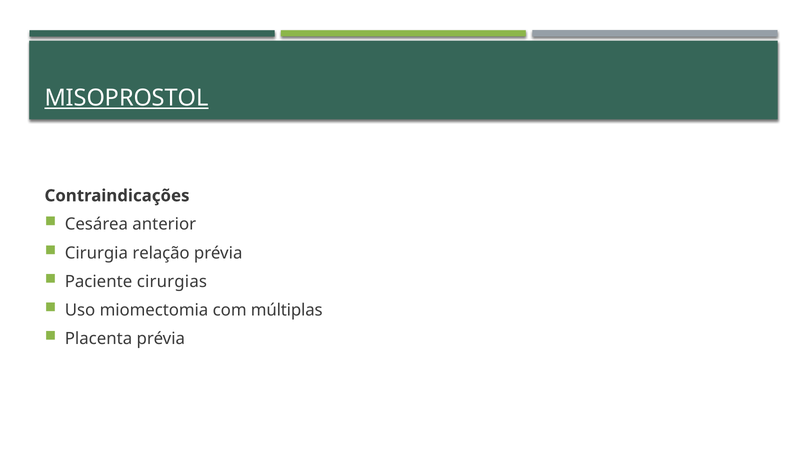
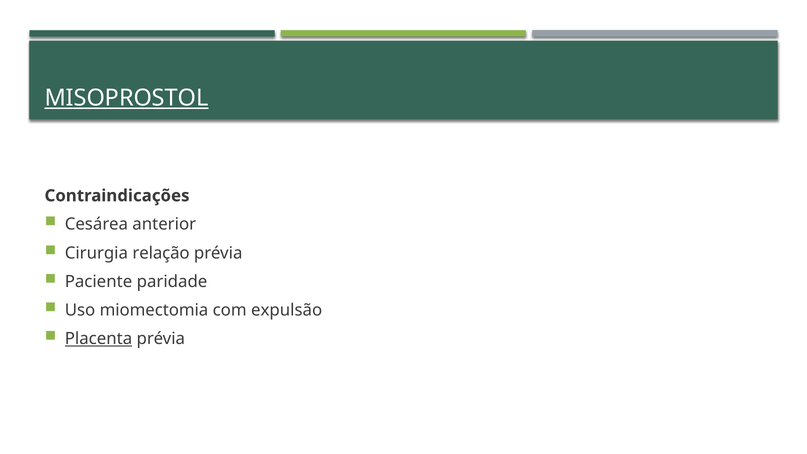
cirurgias: cirurgias -> paridade (172, 282)
múltiplas: múltiplas -> expulsão (287, 310)
Placenta underline: none -> present (98, 339)
